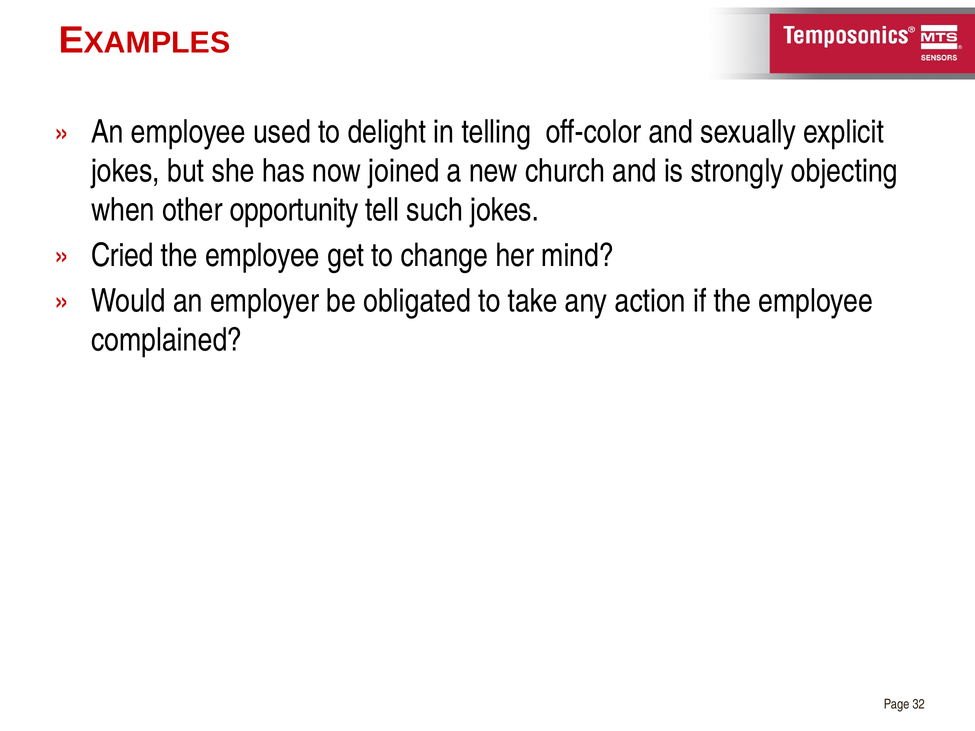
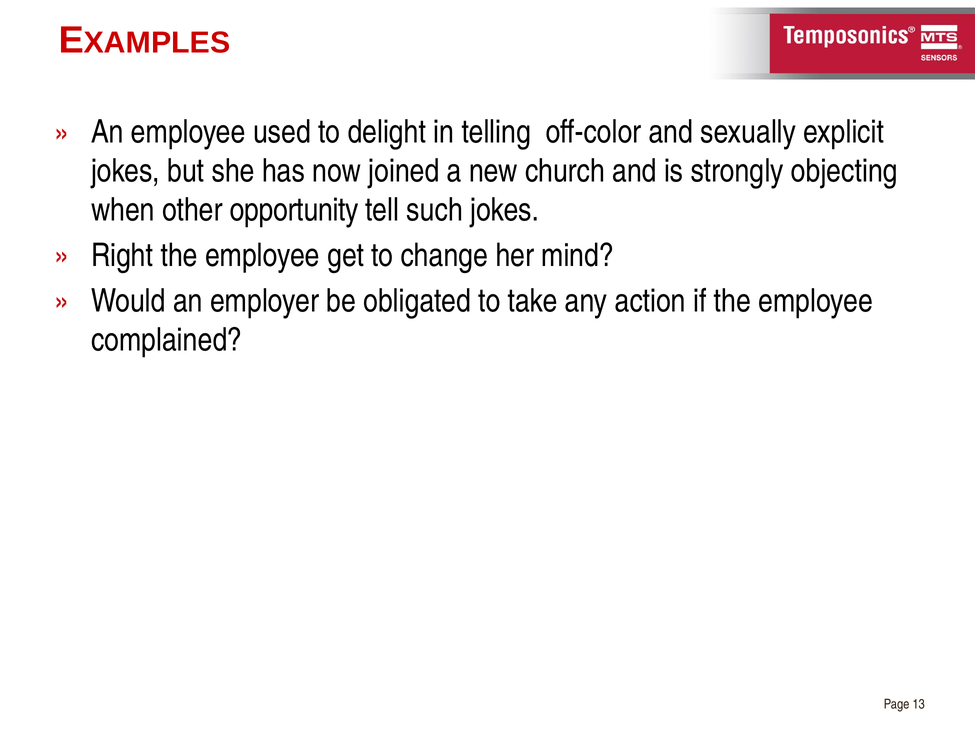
Cried: Cried -> Right (122, 256)
32: 32 -> 13 (919, 705)
